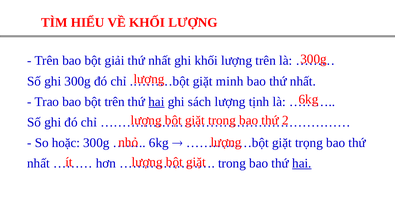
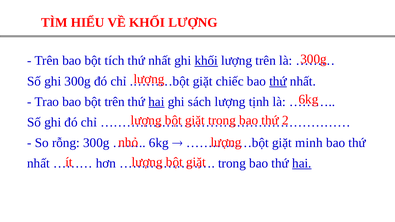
giải: giải -> tích (115, 61)
khối underline: none -> present (206, 61)
minh: minh -> chiếc (230, 81)
thứ underline: none -> present (278, 81)
hoặc: hoặc -> rỗng (66, 143)
trọng: trọng -> minh (309, 143)
